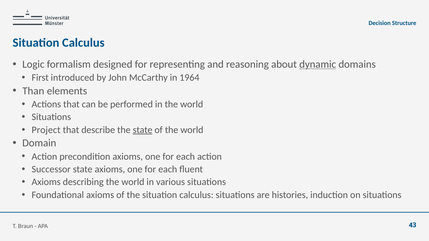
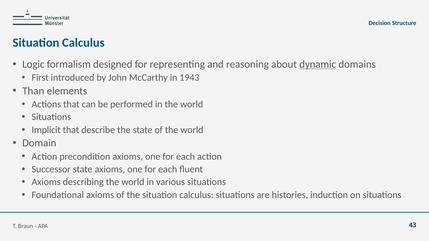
1964: 1964 -> 1943 (189, 78)
Project: Project -> Implicit (46, 130)
state underline: present -> none (143, 130)
